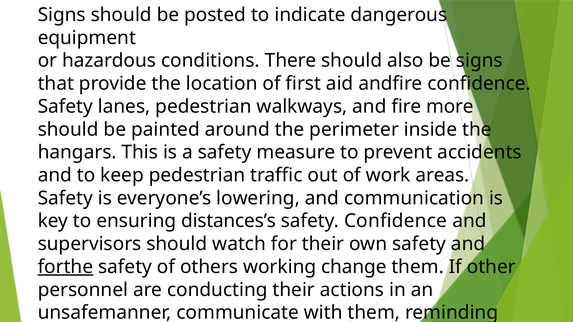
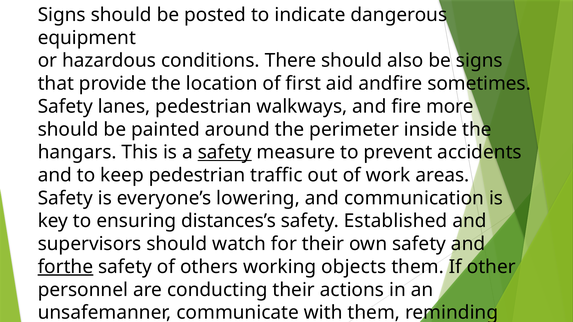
andfire confidence: confidence -> sometimes (479, 84)
safety underline: none -> present (225, 152)
safety Confidence: Confidence -> Established (396, 221)
change: change -> objects (354, 267)
